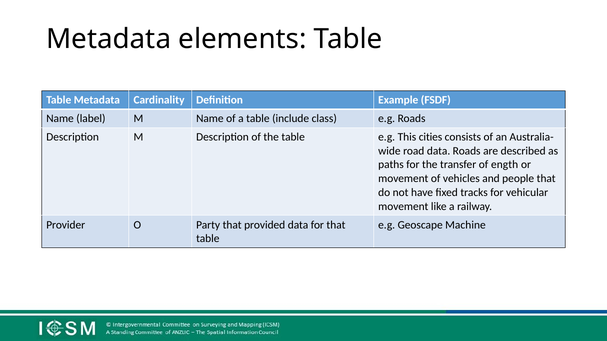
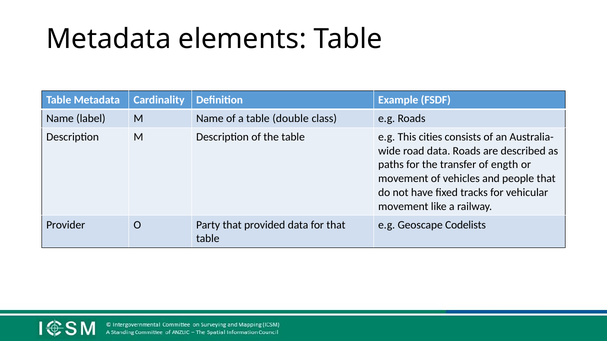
include: include -> double (291, 119)
Machine: Machine -> Codelists (466, 225)
